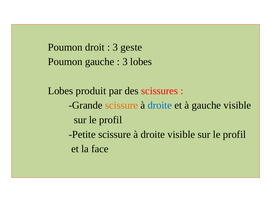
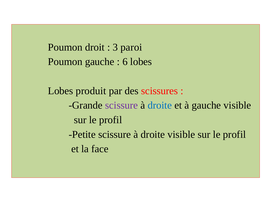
geste: geste -> paroi (131, 47)
3: 3 -> 6 (125, 62)
scissure colour: orange -> purple (122, 105)
